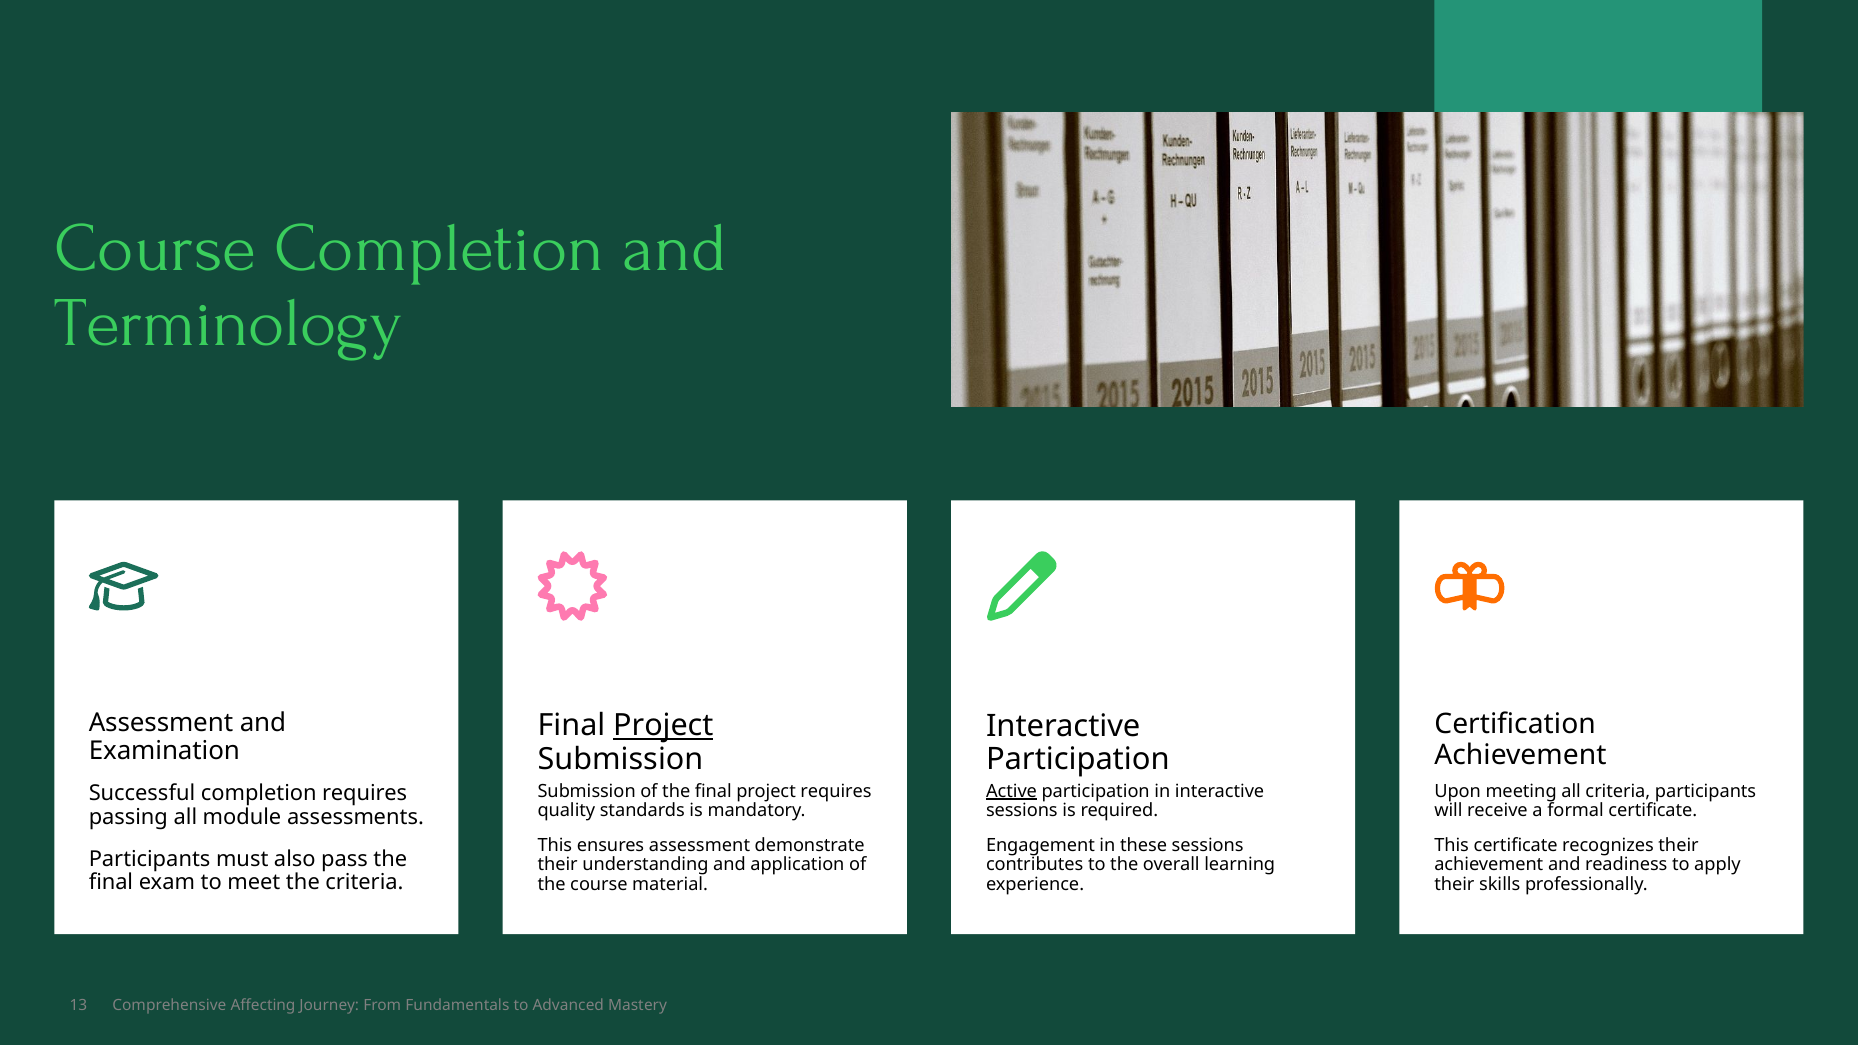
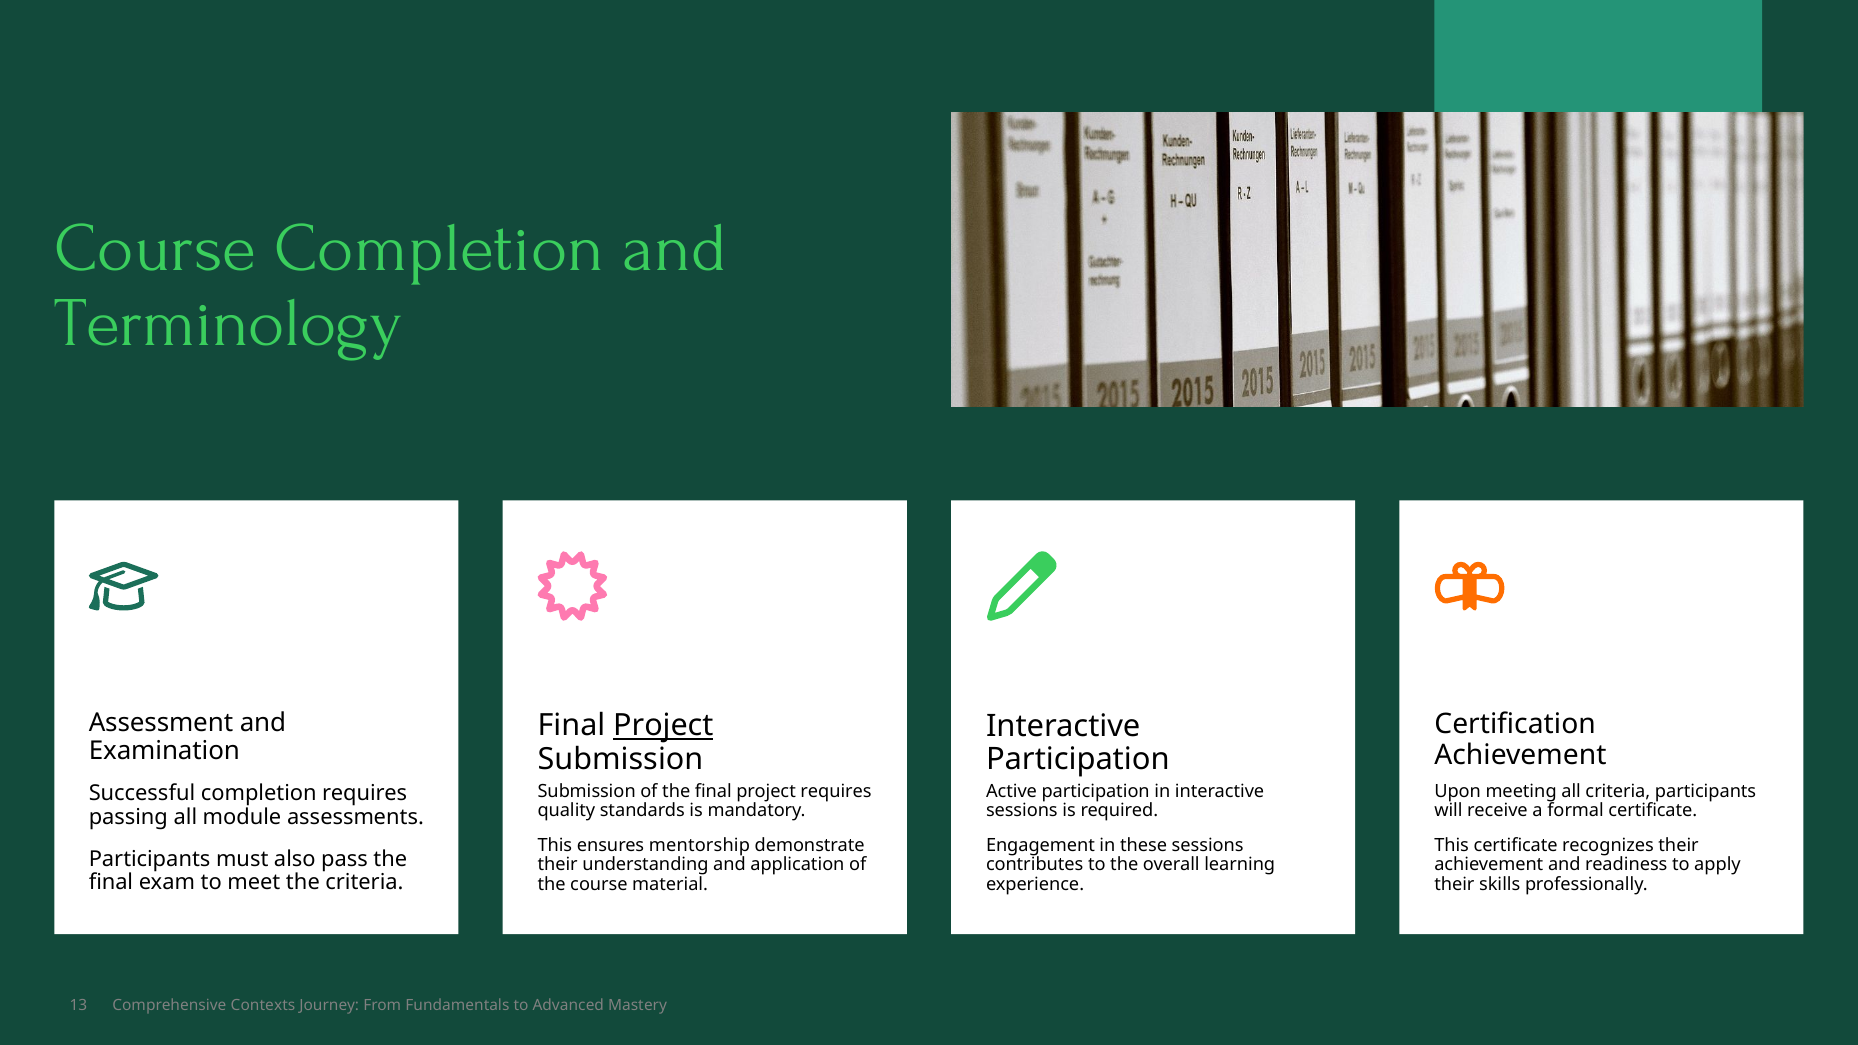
Active underline: present -> none (1012, 791)
ensures assessment: assessment -> mentorship (700, 845)
Affecting: Affecting -> Contexts (263, 1006)
